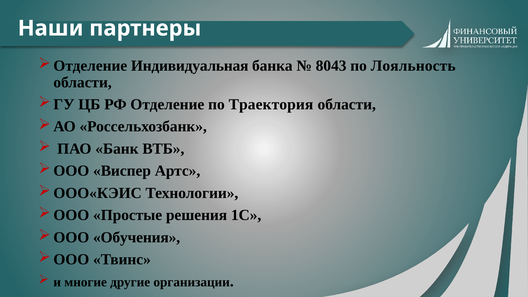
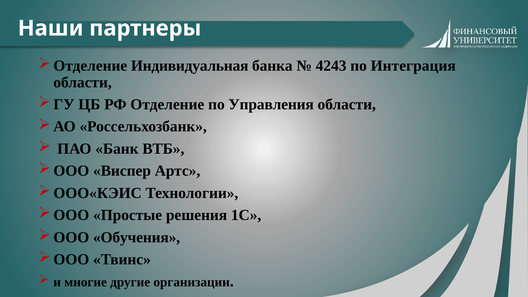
8043: 8043 -> 4243 (331, 66)
Лояльность: Лояльность -> Интеграция (413, 66)
Траектория: Траектория -> Управления (271, 104)
